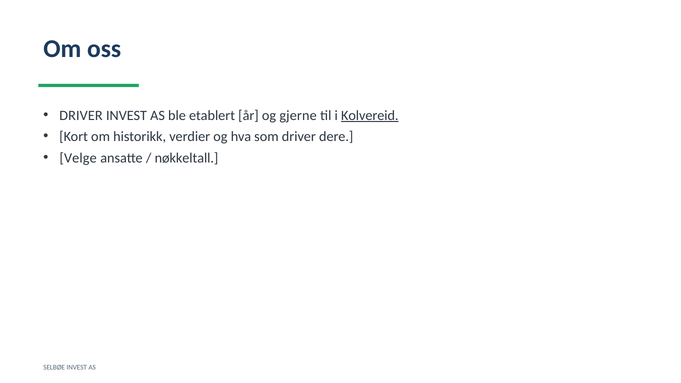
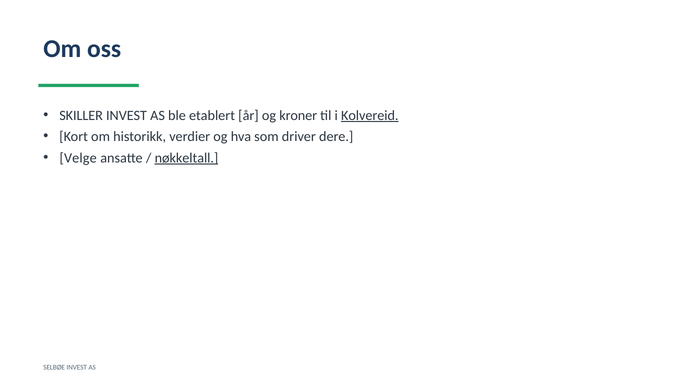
DRIVER: DRIVER -> SKILLER (81, 115)
gjerne: gjerne -> kroner (298, 115)
nøkkeltall underline: none -> present (186, 158)
